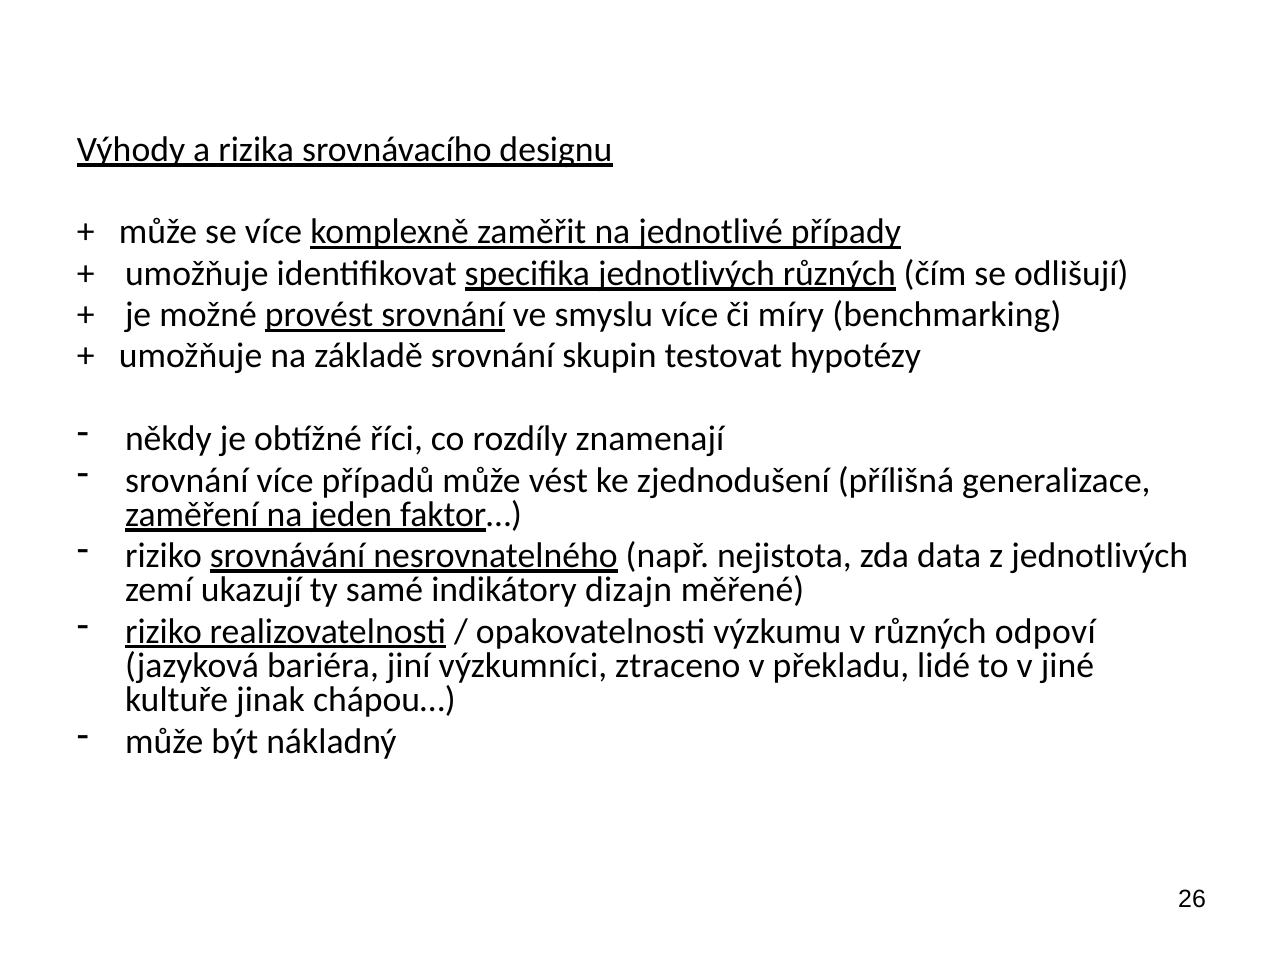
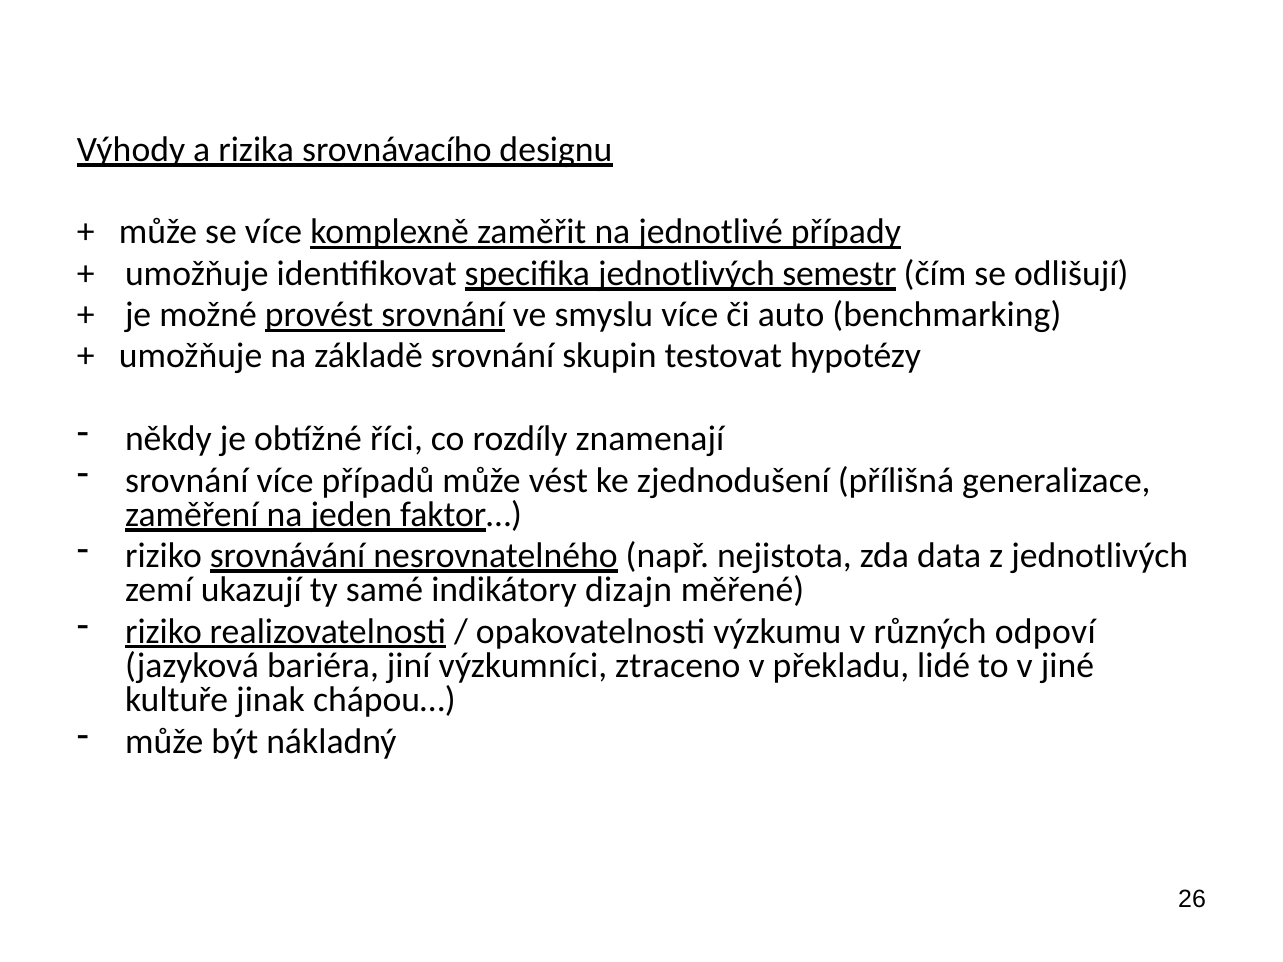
jednotlivých různých: různých -> semestr (839, 274)
míry: míry -> auto (791, 315)
